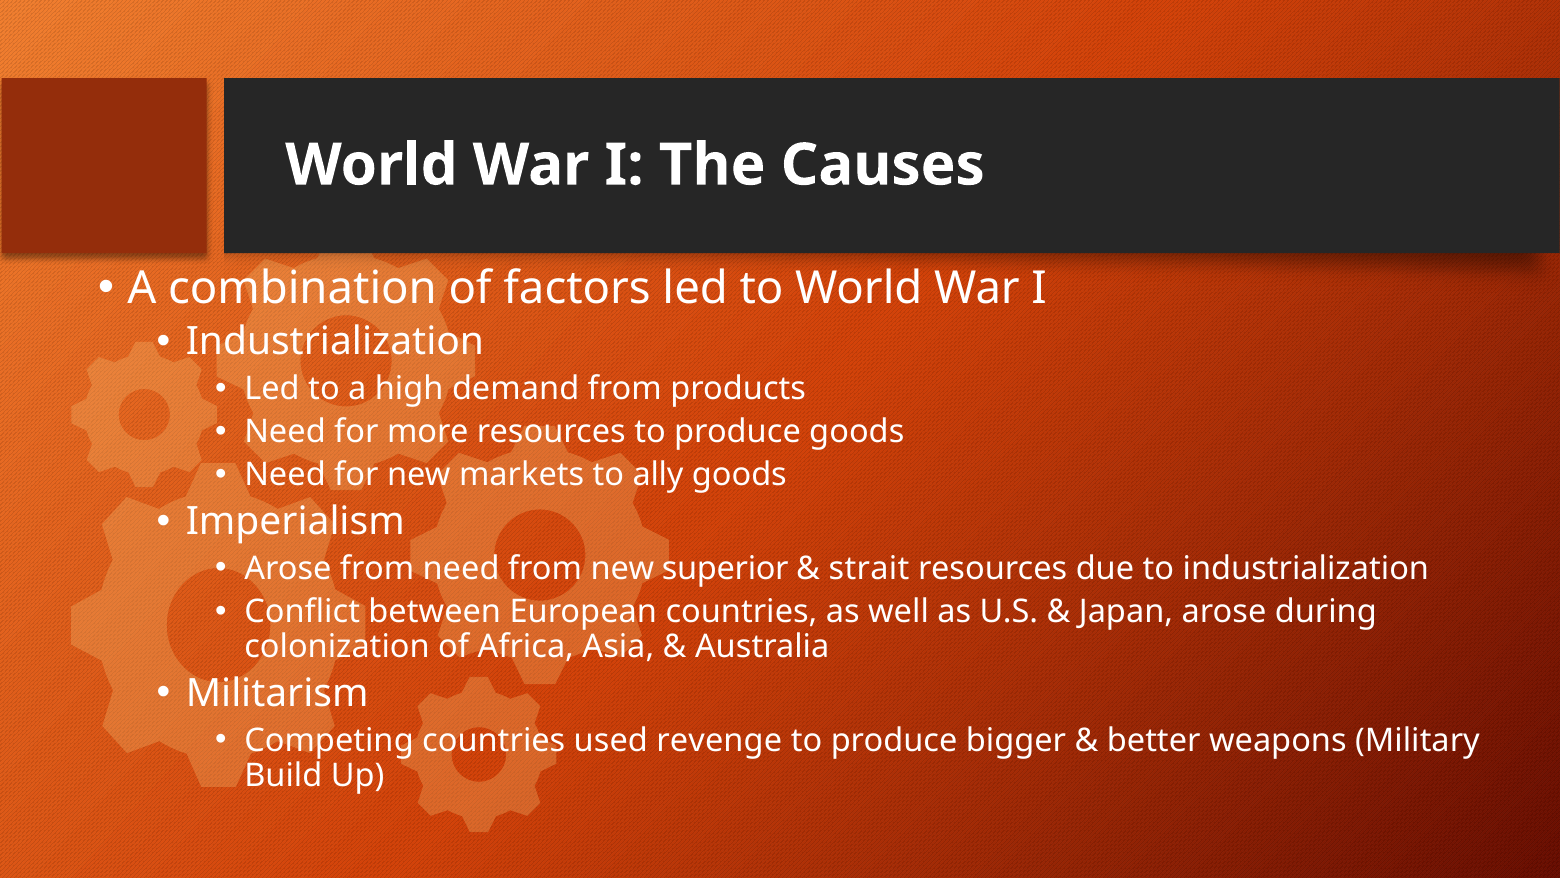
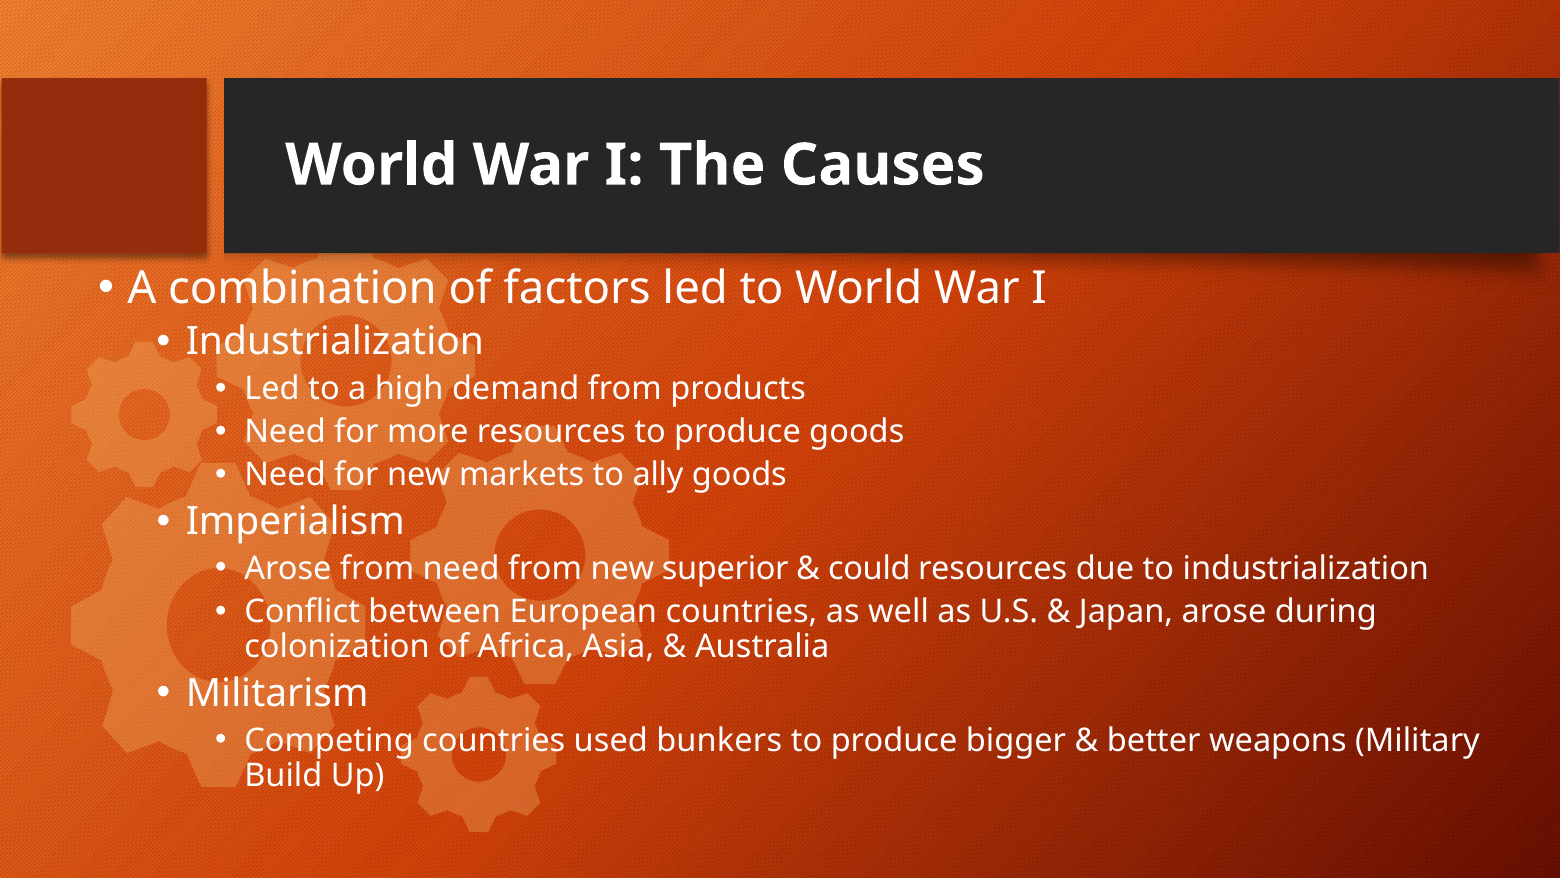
strait: strait -> could (869, 568)
revenge: revenge -> bunkers (719, 740)
